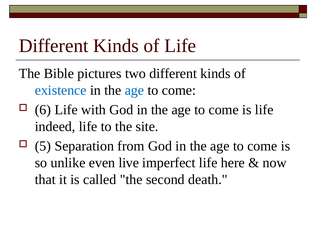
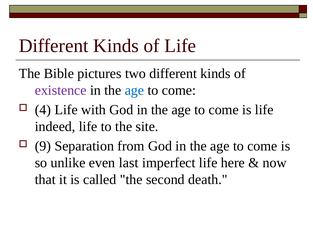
existence colour: blue -> purple (61, 90)
6: 6 -> 4 (43, 110)
5: 5 -> 9 (43, 146)
live: live -> last (129, 163)
